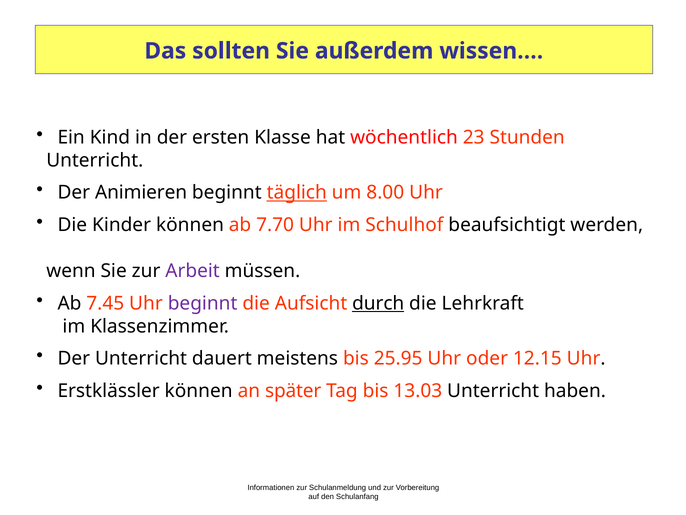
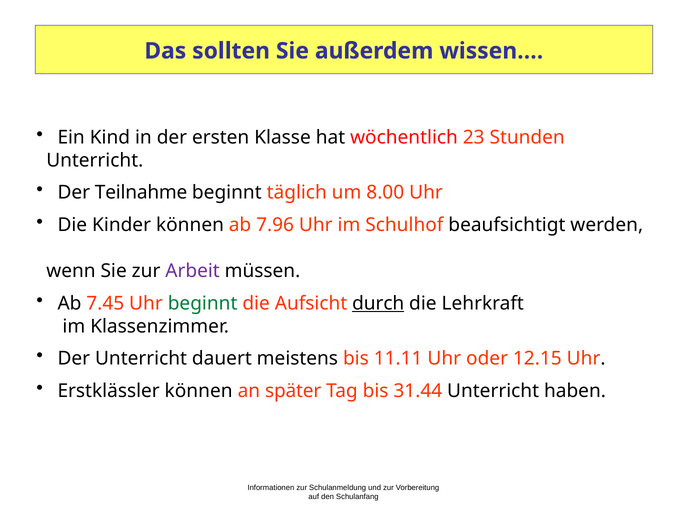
Animieren: Animieren -> Teilnahme (141, 192)
täglich underline: present -> none (297, 192)
7.70: 7.70 -> 7.96 (275, 225)
beginnt colour: purple -> green (203, 303)
25.95: 25.95 -> 11.11 (398, 358)
13.03: 13.03 -> 31.44 (418, 391)
